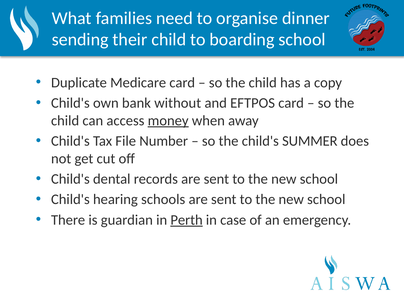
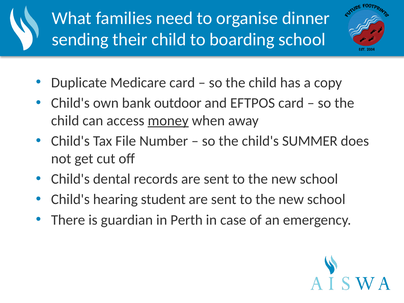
without: without -> outdoor (178, 103)
schools: schools -> student (163, 200)
Perth underline: present -> none (187, 220)
